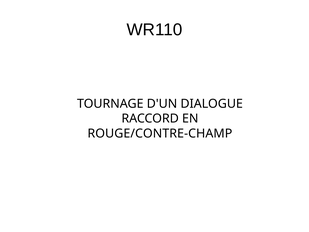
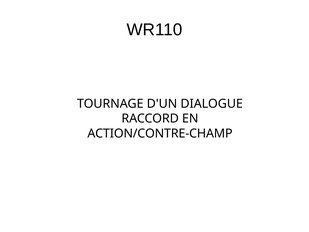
ROUGE/CONTRE-CHAMP: ROUGE/CONTRE-CHAMP -> ACTION/CONTRE-CHAMP (160, 133)
